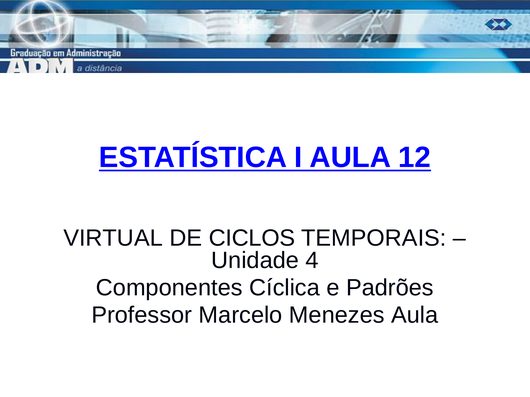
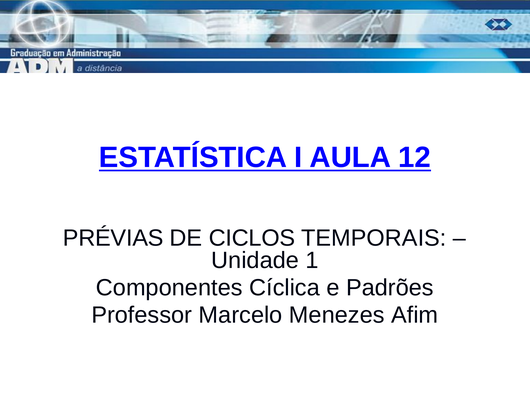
VIRTUAL: VIRTUAL -> PRÉVIAS (113, 238)
Unidade 4: 4 -> 1 (312, 261)
Menezes Aula: Aula -> Afim (415, 316)
